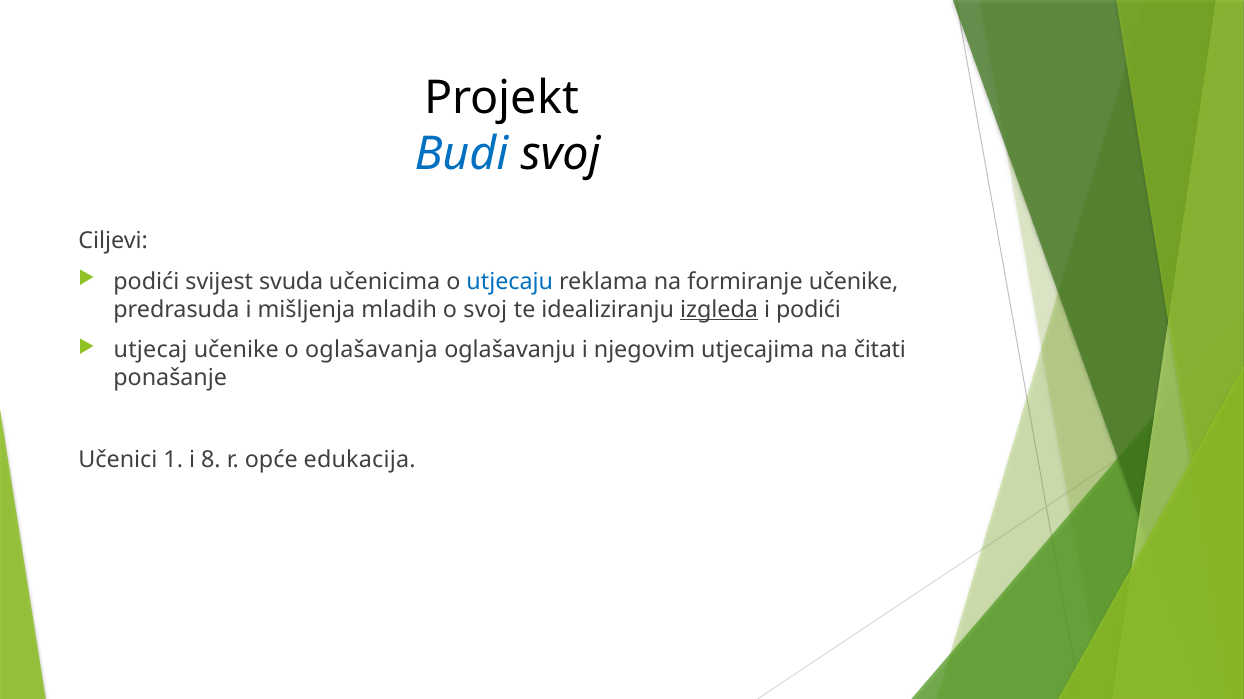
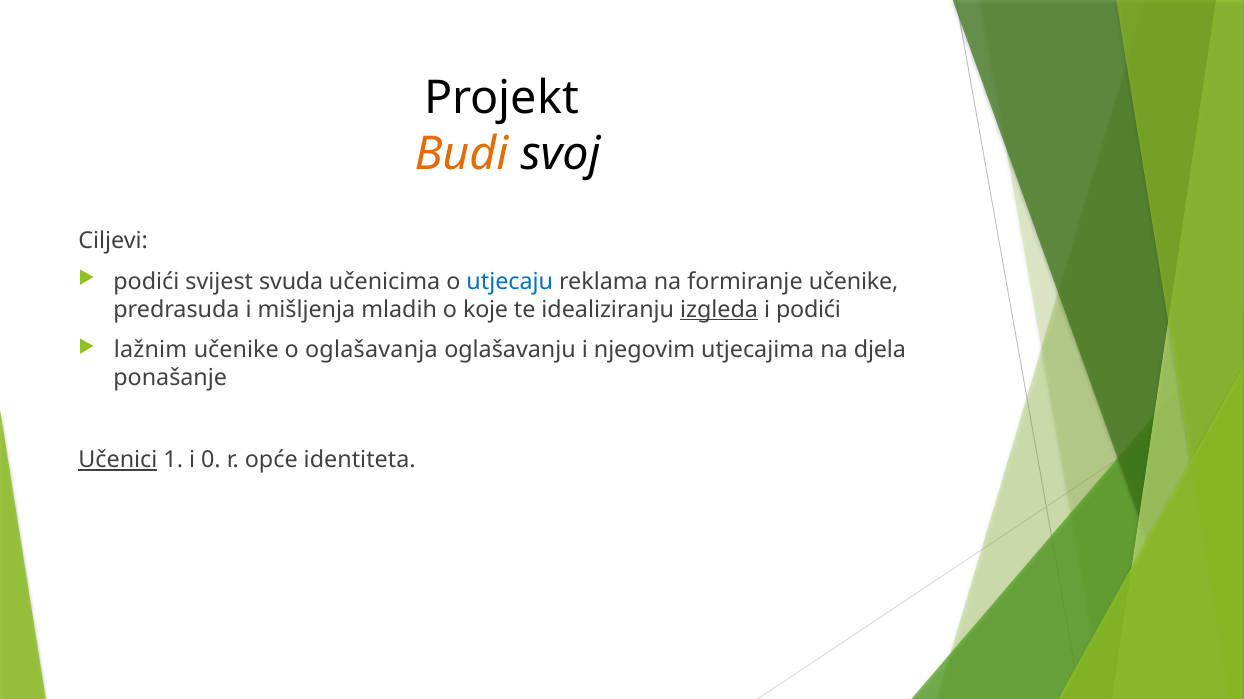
Budi colour: blue -> orange (461, 154)
o svoj: svoj -> koje (486, 310)
utjecaj: utjecaj -> lažnim (151, 351)
čitati: čitati -> djela (880, 351)
Učenici underline: none -> present (118, 461)
8: 8 -> 0 (211, 461)
edukacija: edukacija -> identiteta (360, 461)
